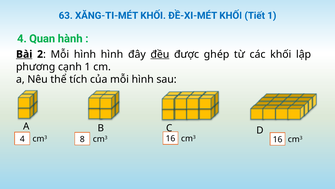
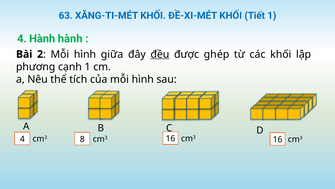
4 Quan: Quan -> Hành (42, 39)
Bài underline: present -> none (24, 54)
hình hình: hình -> giữa (112, 54)
